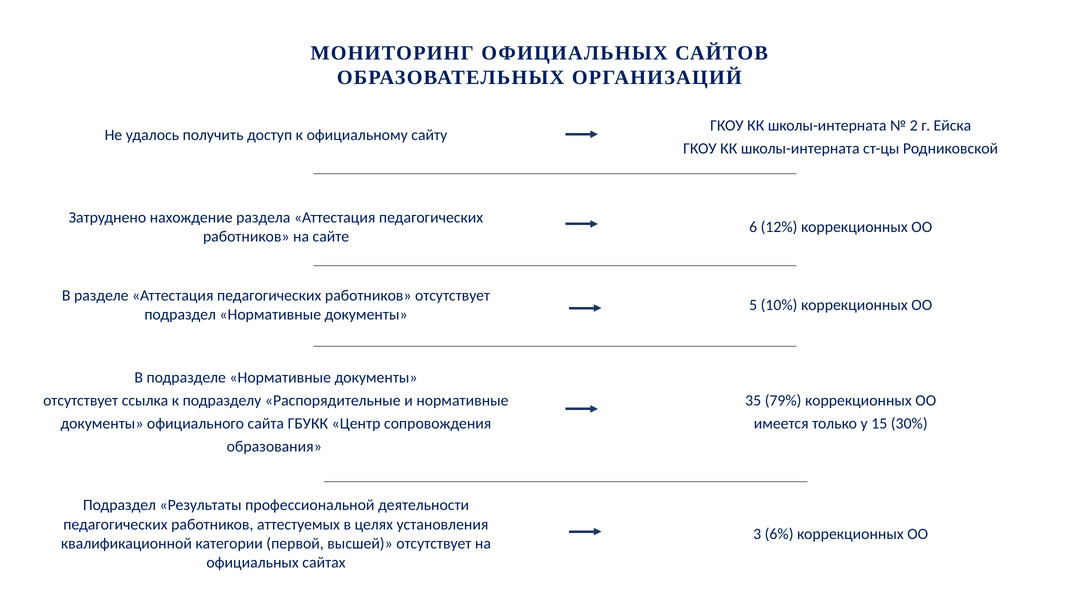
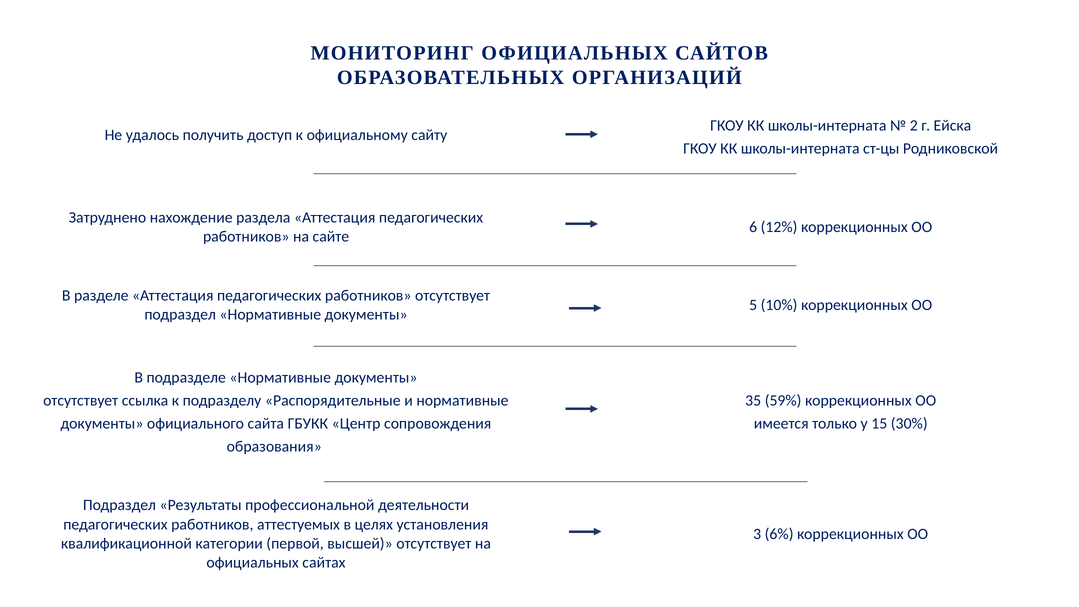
79%: 79% -> 59% (783, 400)
